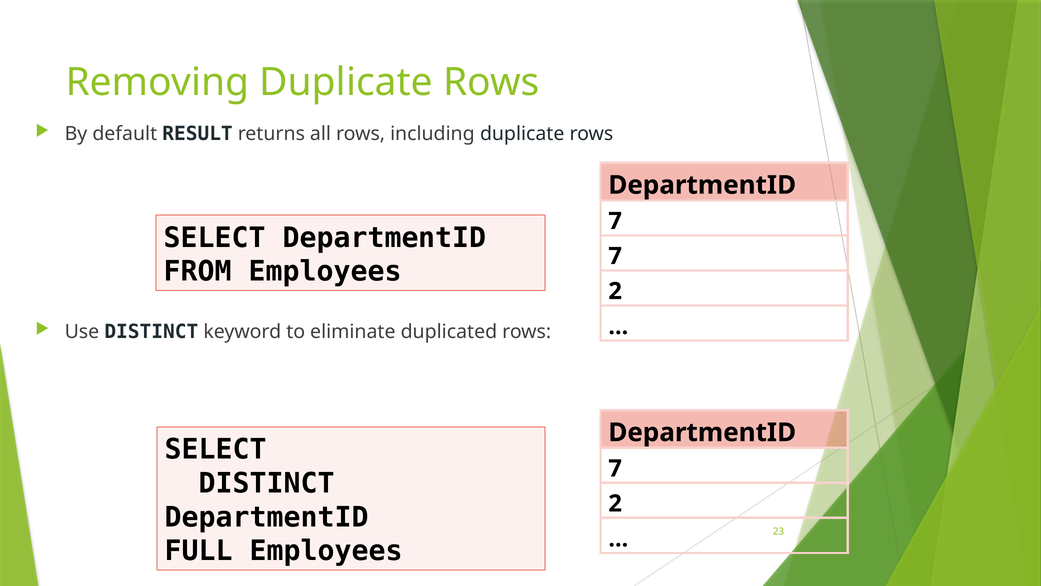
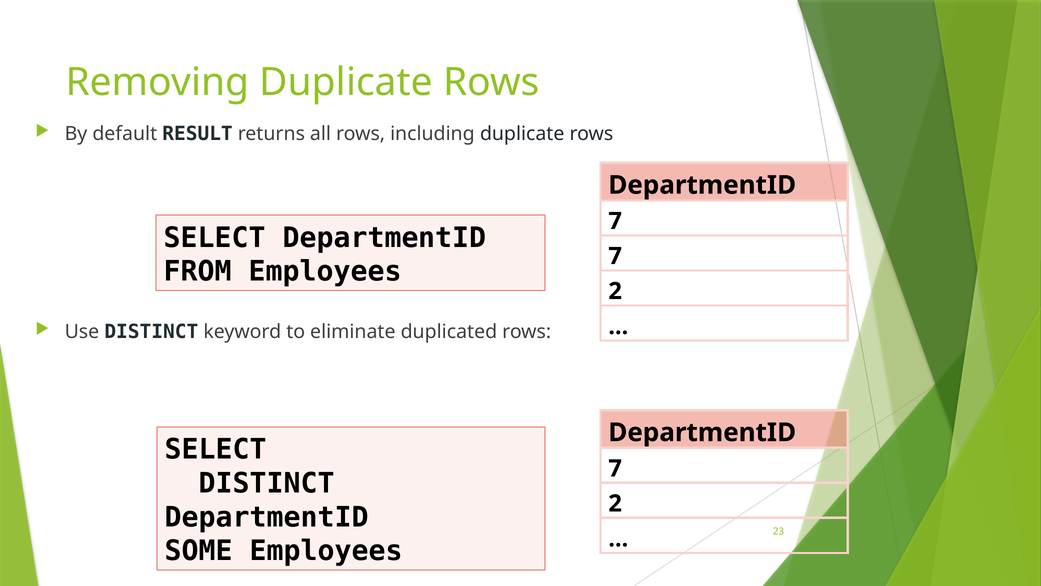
FULL: FULL -> SOME (199, 551)
